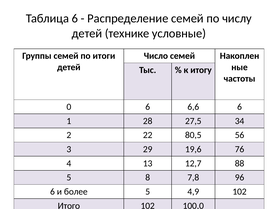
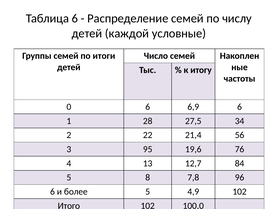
технике: технике -> каждой (127, 33)
6,6: 6,6 -> 6,9 (193, 107)
80,5: 80,5 -> 21,4 (193, 135)
29: 29 -> 95 (148, 149)
88: 88 -> 84 (240, 163)
